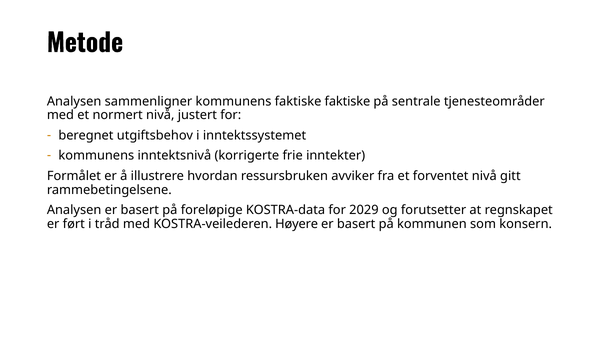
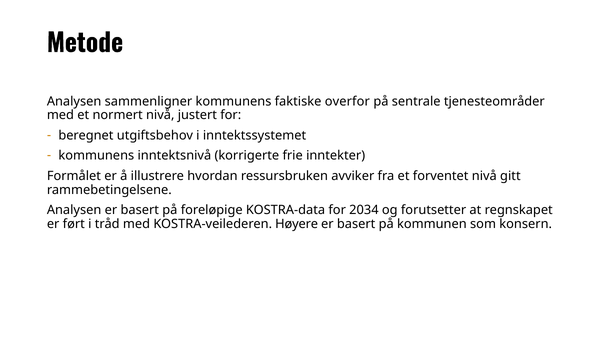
faktiske faktiske: faktiske -> overfor (347, 101)
2029: 2029 -> 2034 (364, 210)
